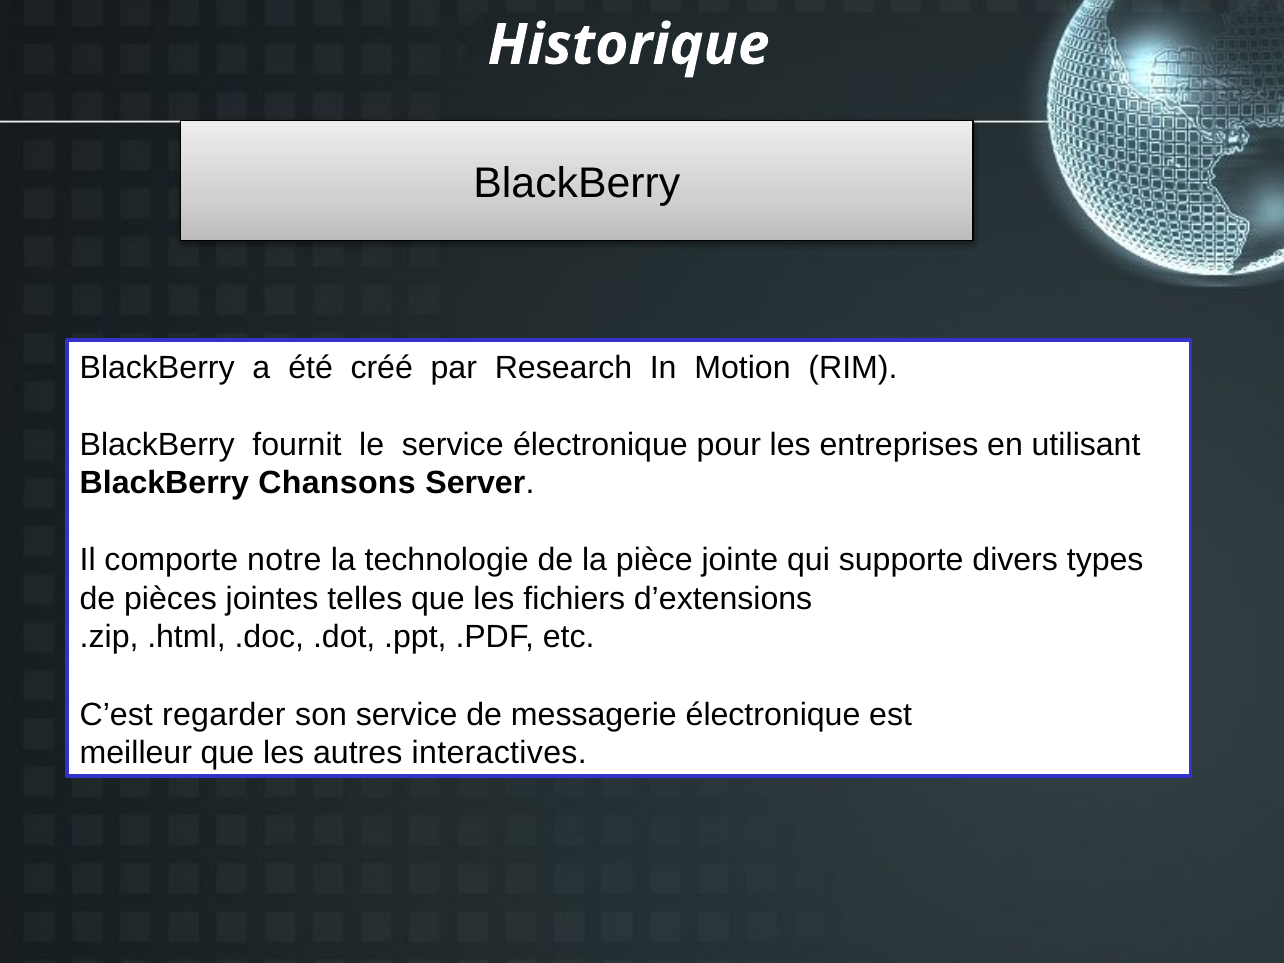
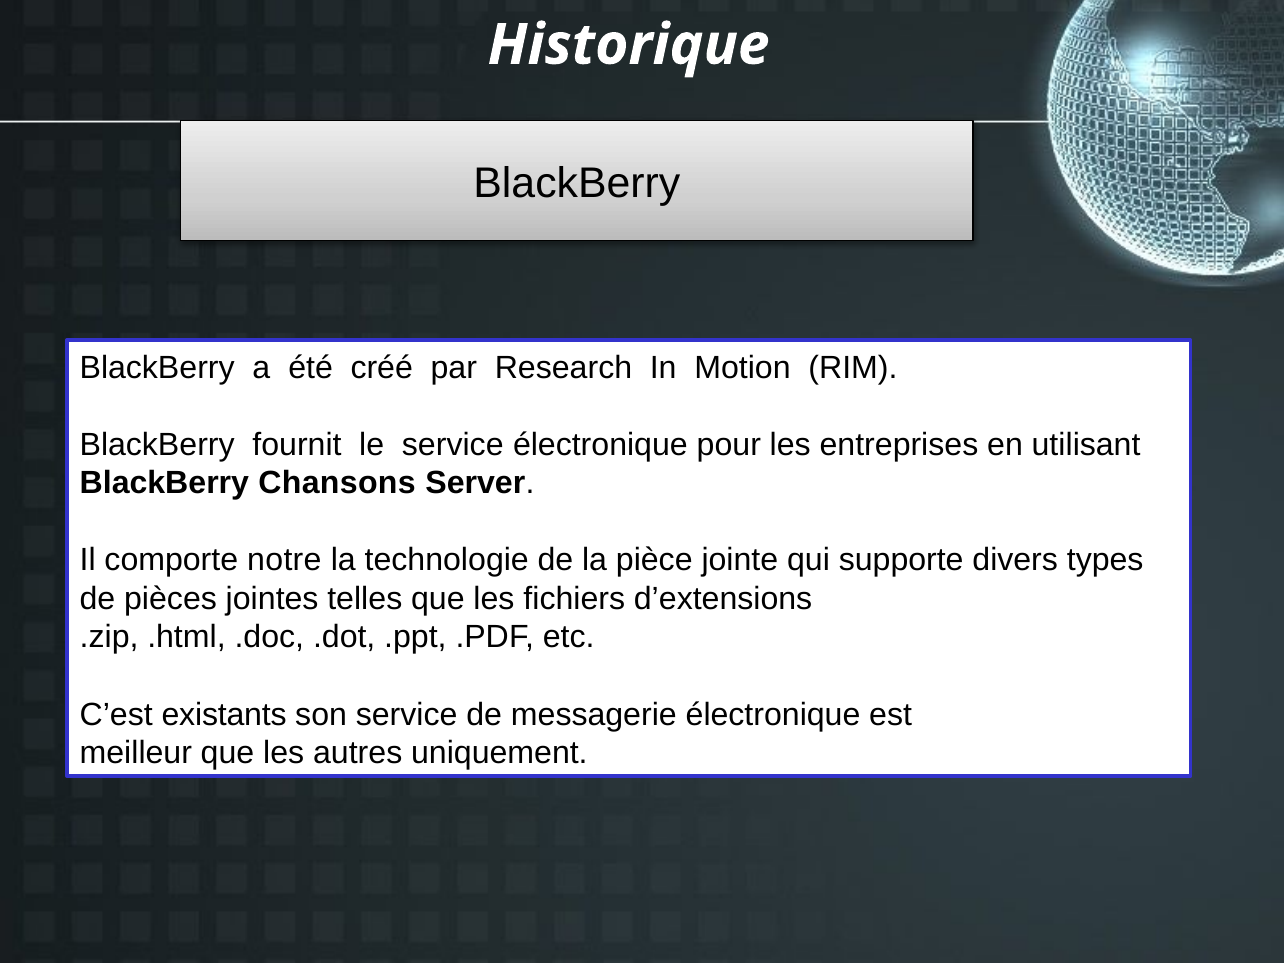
regarder: regarder -> existants (224, 714)
interactives: interactives -> uniquement (499, 753)
